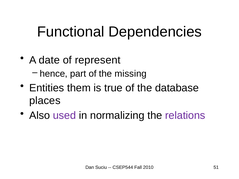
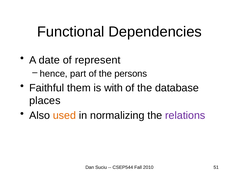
missing: missing -> persons (131, 74)
Entities: Entities -> Faithful (47, 88)
true: true -> with (113, 88)
used colour: purple -> orange (64, 116)
